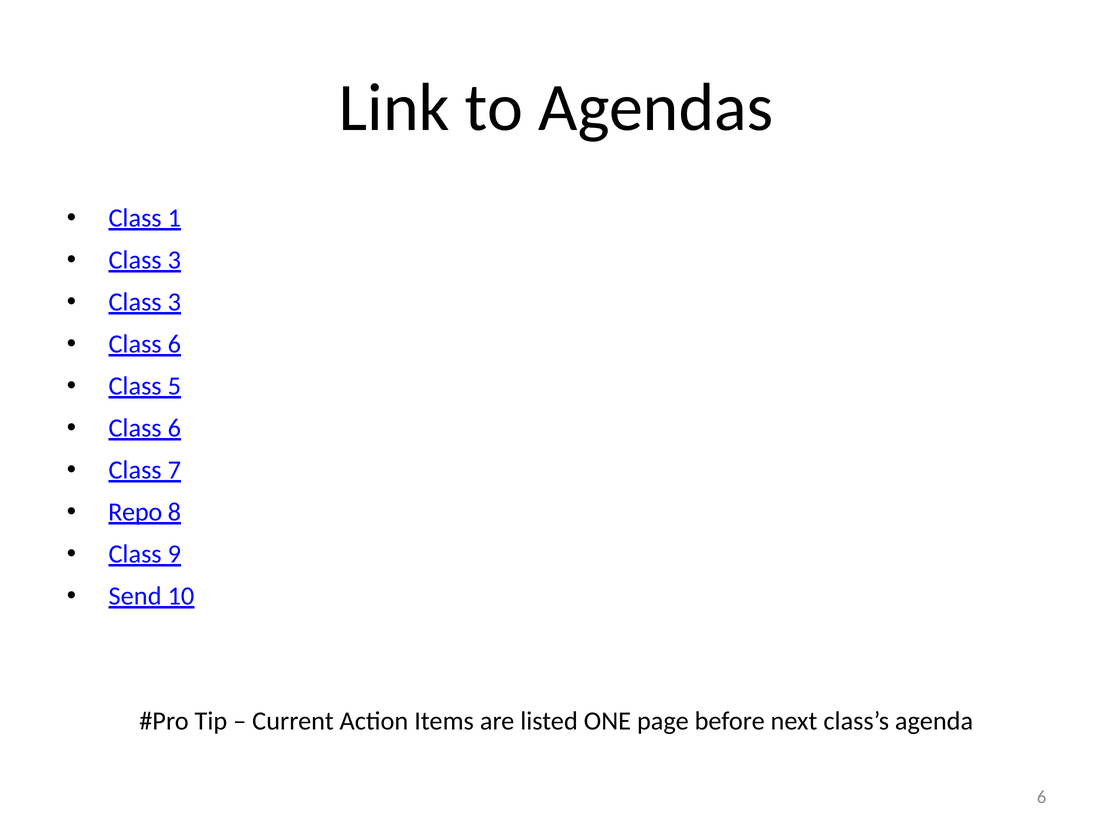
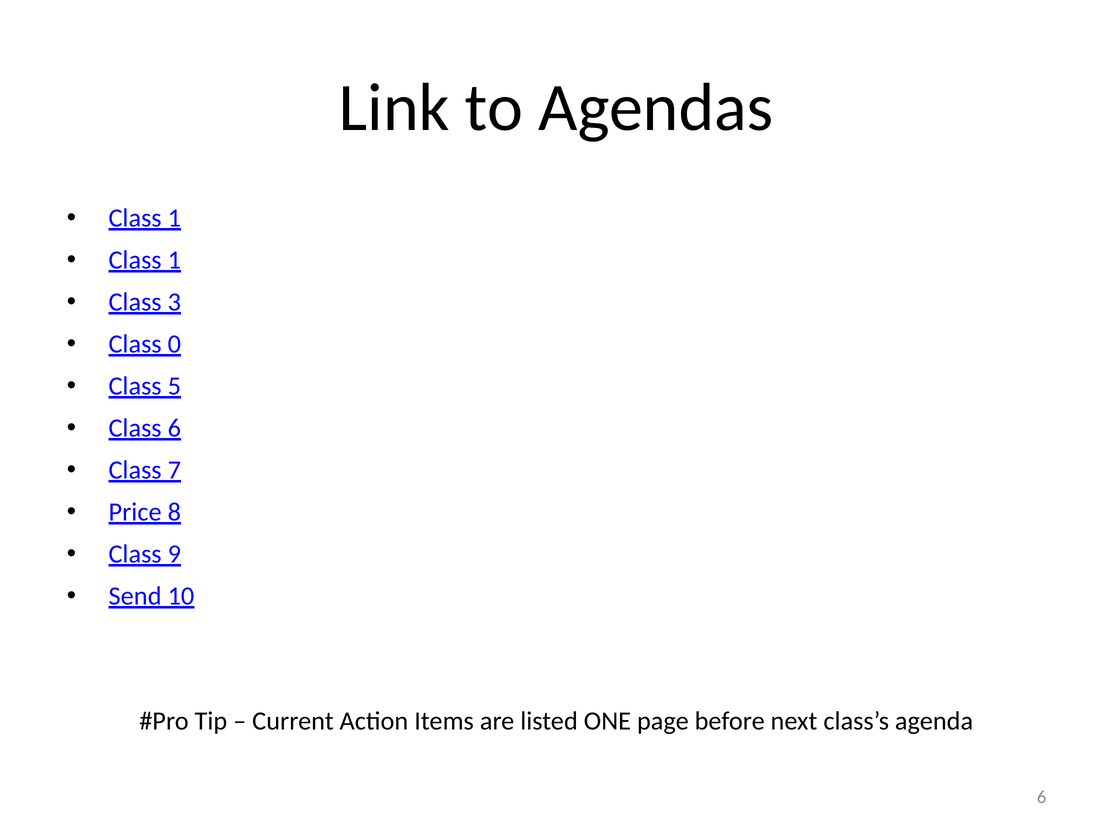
3: 3 -> 1 (174, 260)
6: 6 -> 0 (174, 344)
Repo: Repo -> Price (135, 512)
